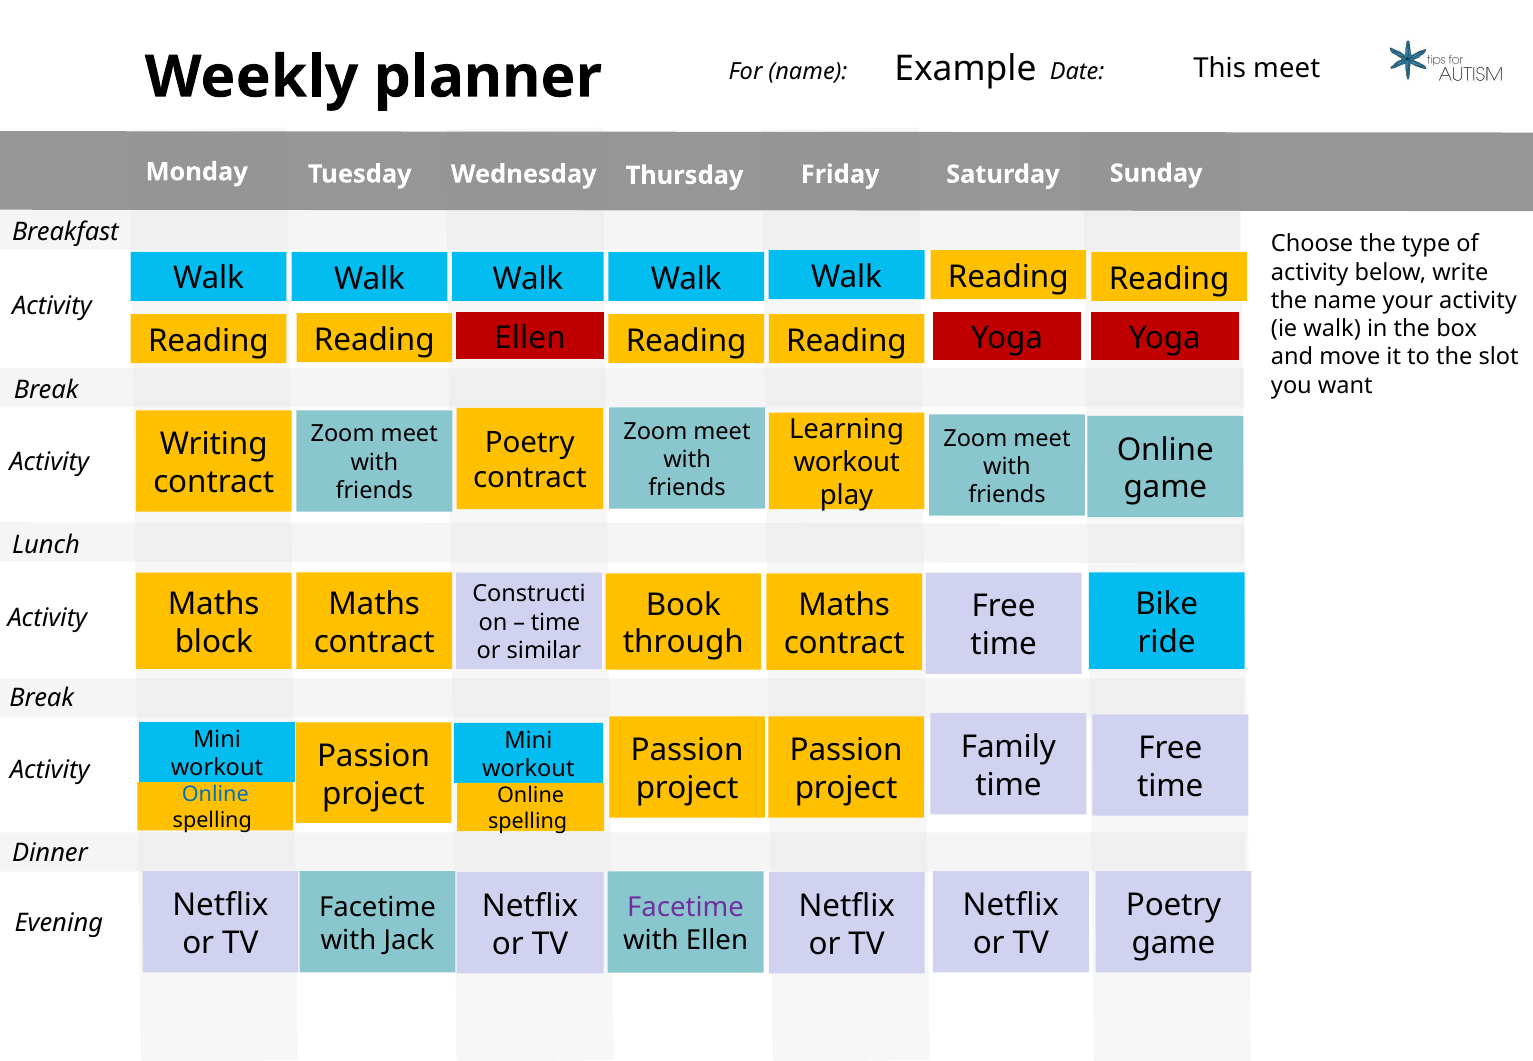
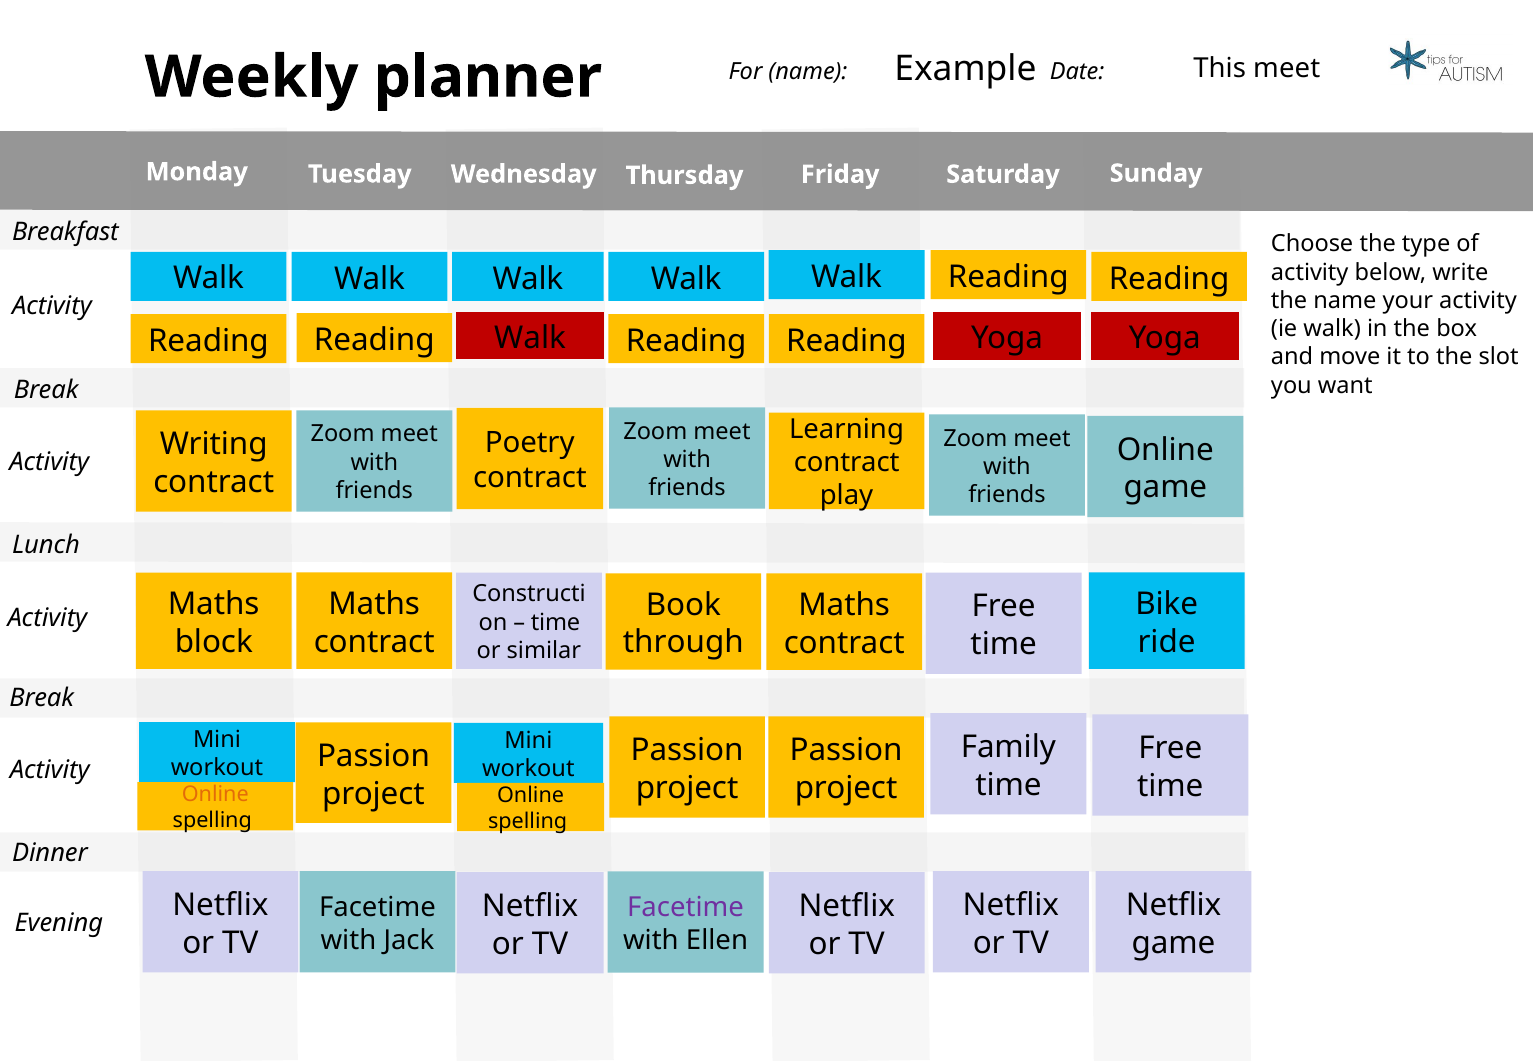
Ellen: Ellen -> Walk (530, 338)
workout: workout -> contract (847, 463)
Online colour: blue -> orange (215, 795)
Poetry: Poetry -> Netflix (1174, 905)
